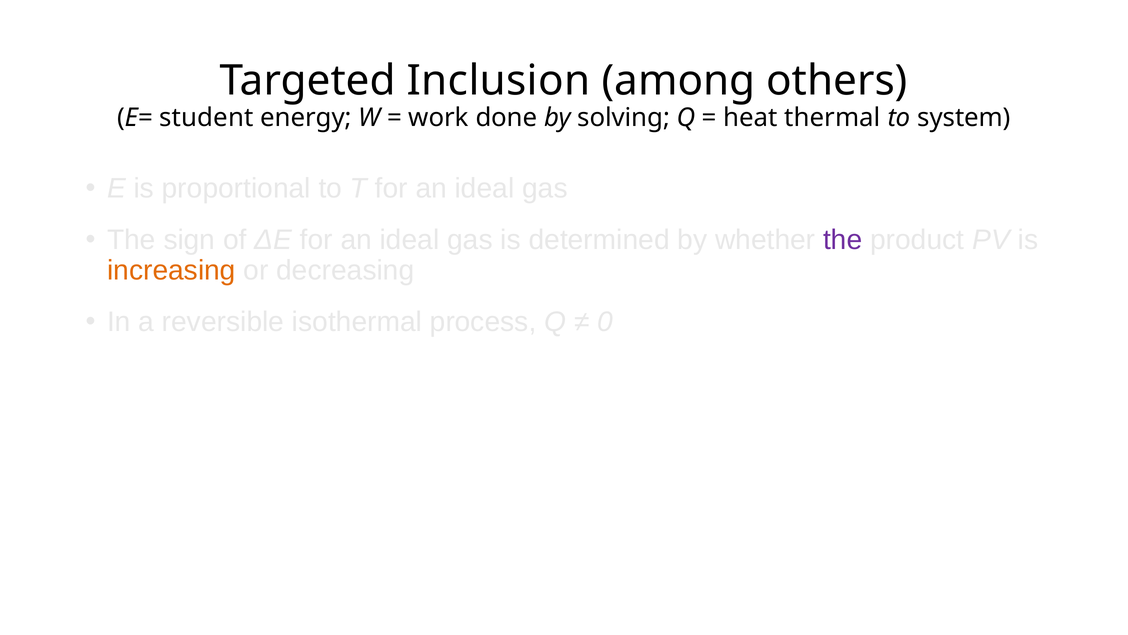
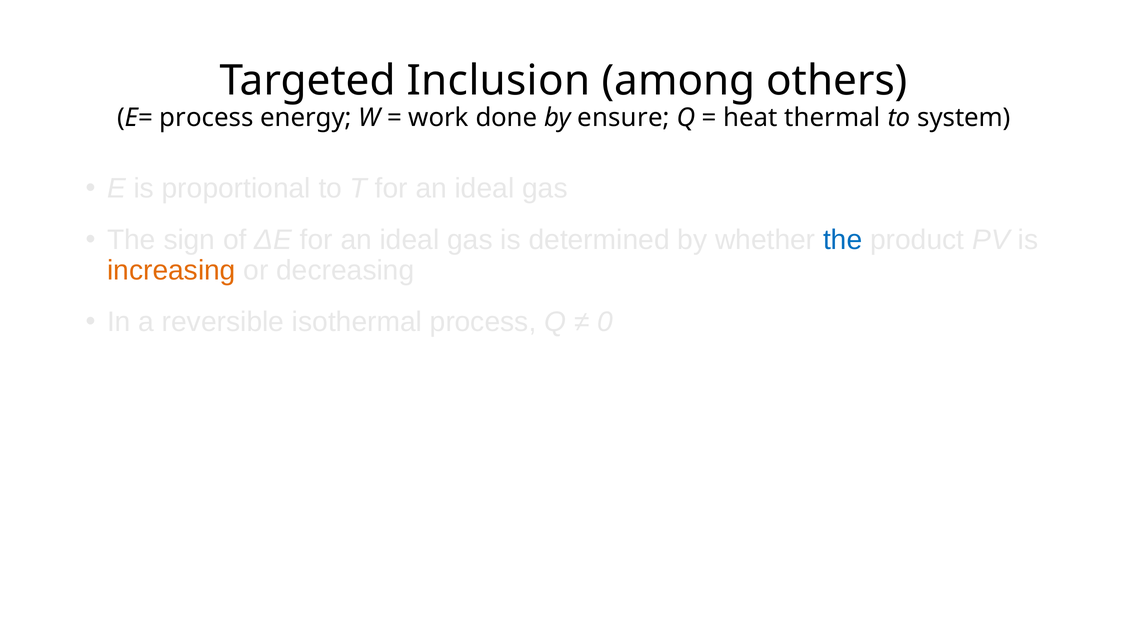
E= student: student -> process (207, 118)
solving: solving -> ensure (624, 118)
the colour: purple -> blue (843, 240)
